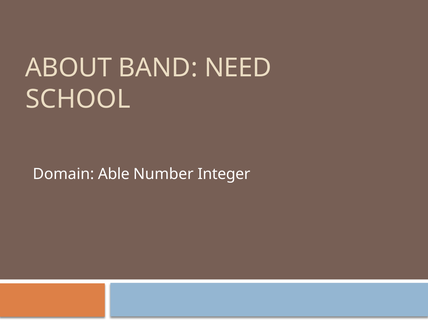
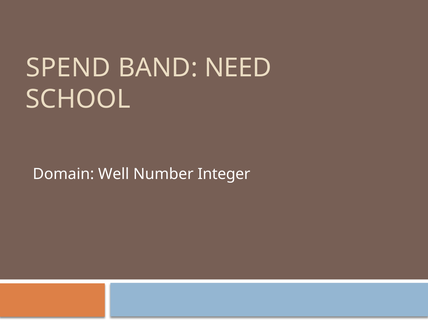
ABOUT: ABOUT -> SPEND (68, 68)
Able: Able -> Well (114, 174)
